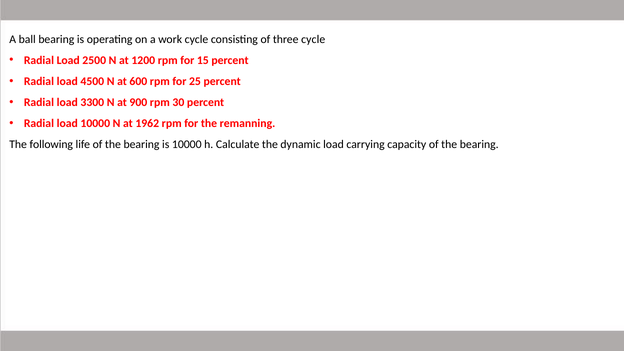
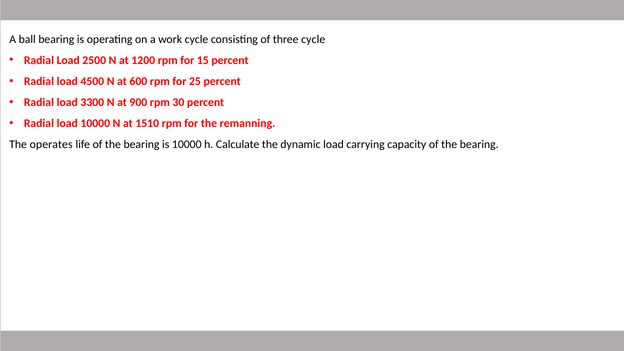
1962: 1962 -> 1510 (147, 123)
following: following -> operates (51, 144)
